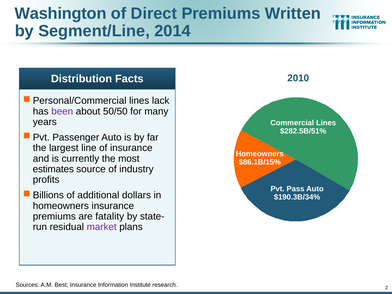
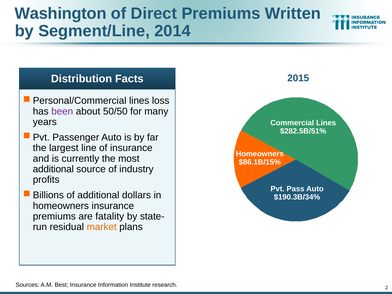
2010: 2010 -> 2015 (298, 78)
lack: lack -> loss (161, 101)
estimates: estimates -> additional (53, 169)
market colour: purple -> orange (102, 227)
